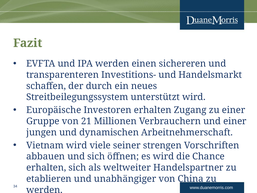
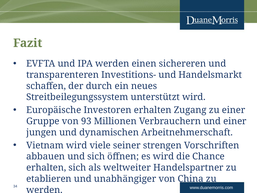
21: 21 -> 93 (86, 121)
